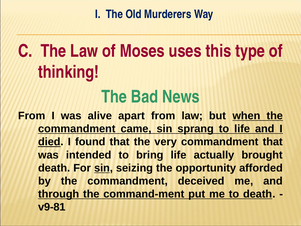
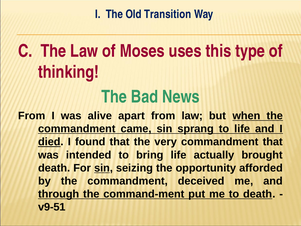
Murderers: Murderers -> Transition (168, 14)
v9-81: v9-81 -> v9-51 (52, 207)
